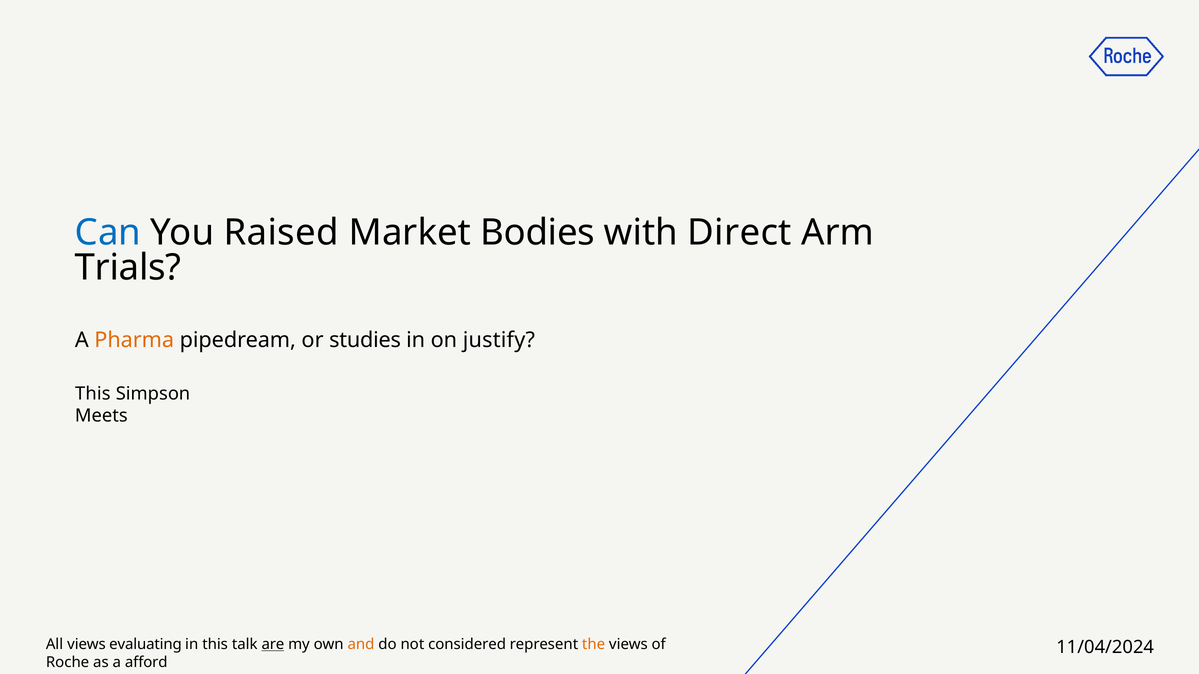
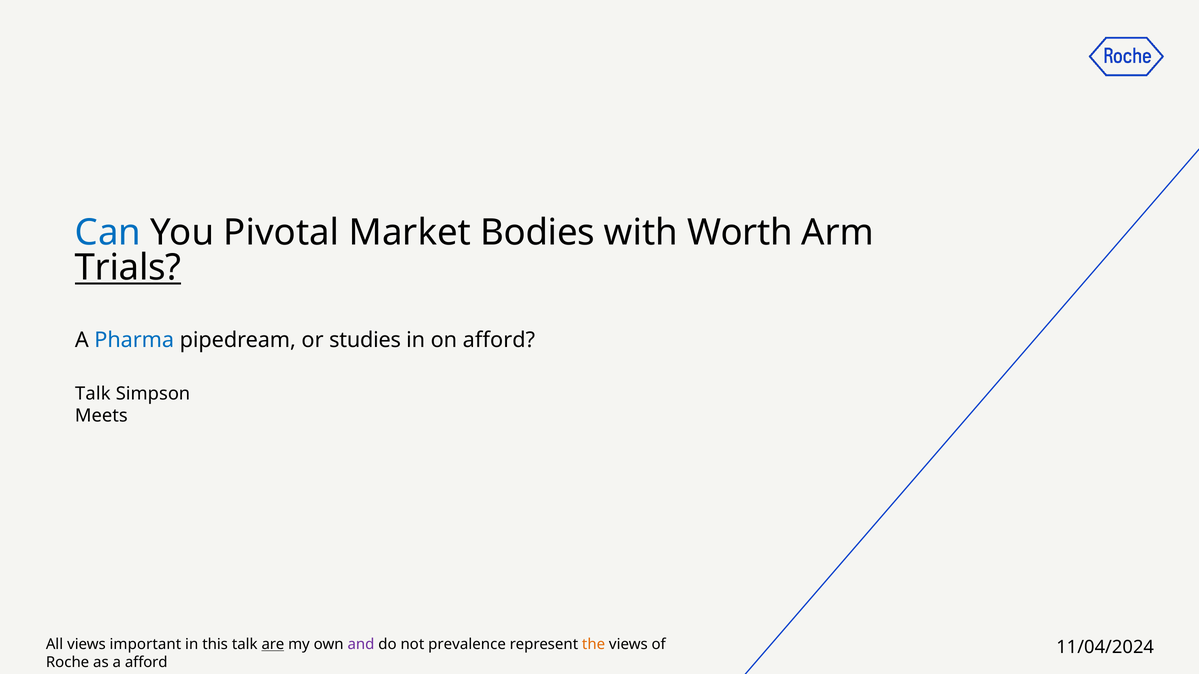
Raised: Raised -> Pivotal (281, 233)
Direct: Direct -> Worth (740, 233)
Trials underline: none -> present (128, 268)
Pharma colour: orange -> blue (134, 340)
on justify: justify -> afford (499, 340)
This: This -> Talk (93, 394)
evaluating: evaluating -> important (145, 645)
and colour: orange -> purple (361, 645)
considered: considered -> prevalence (467, 645)
